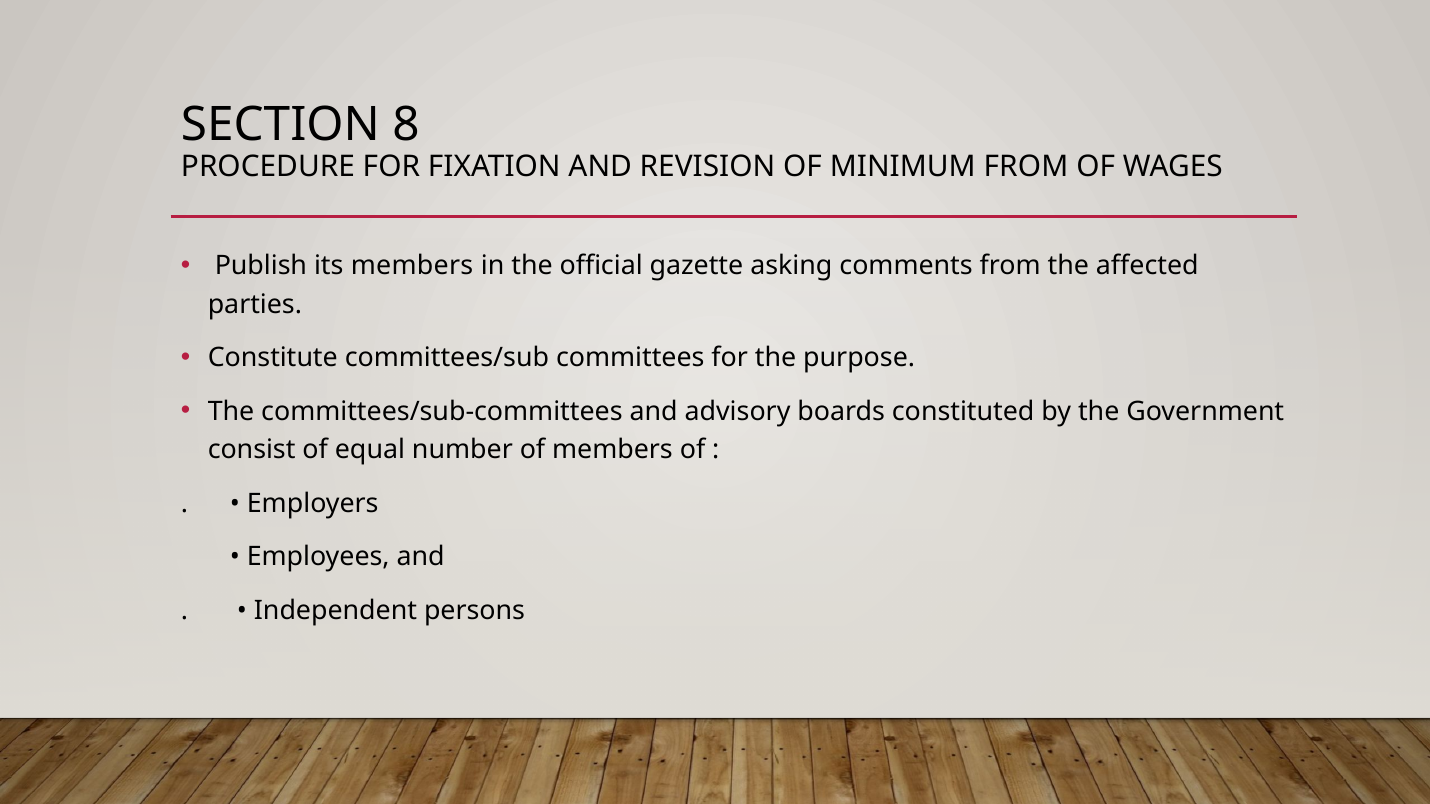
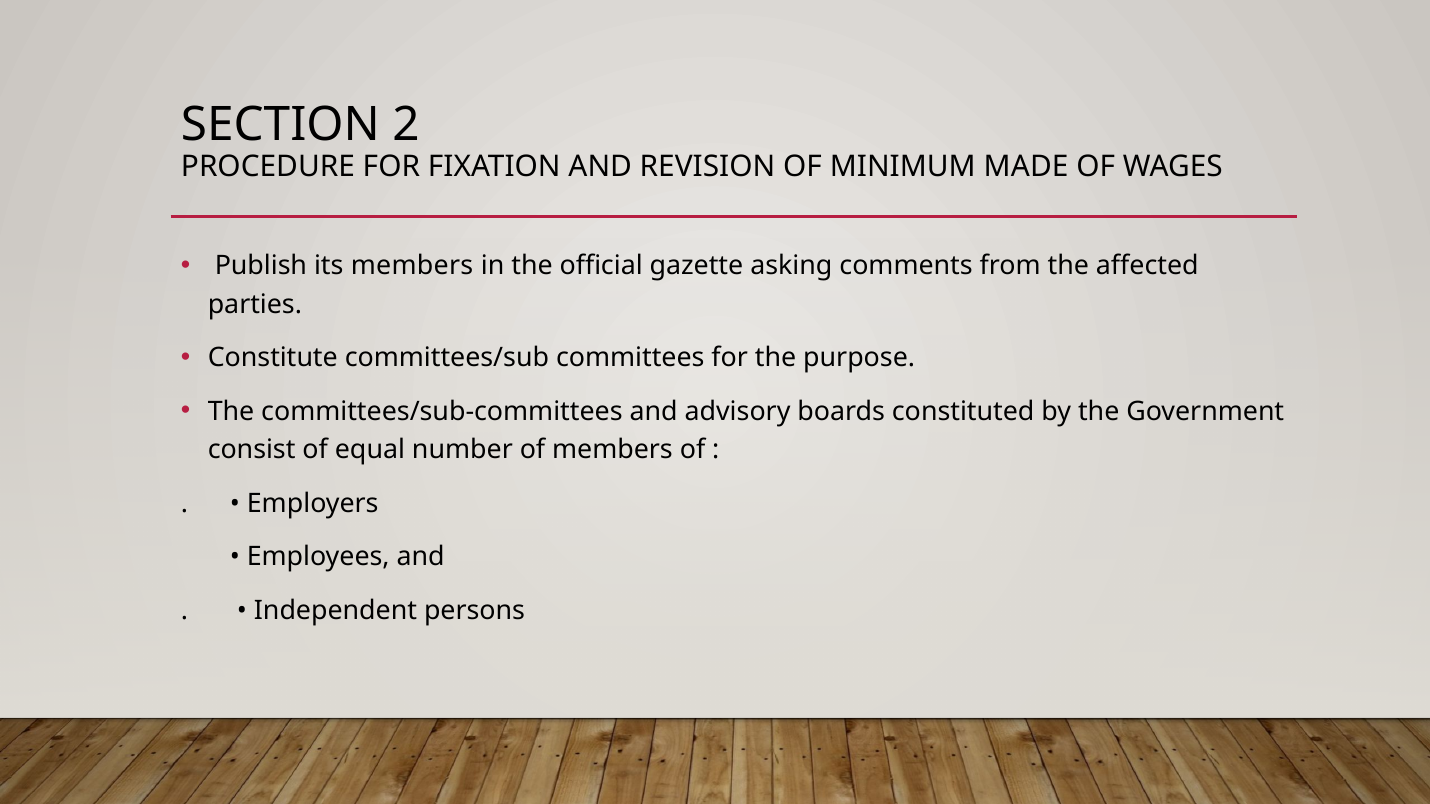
8: 8 -> 2 (406, 125)
MINIMUM FROM: FROM -> MADE (1026, 167)
